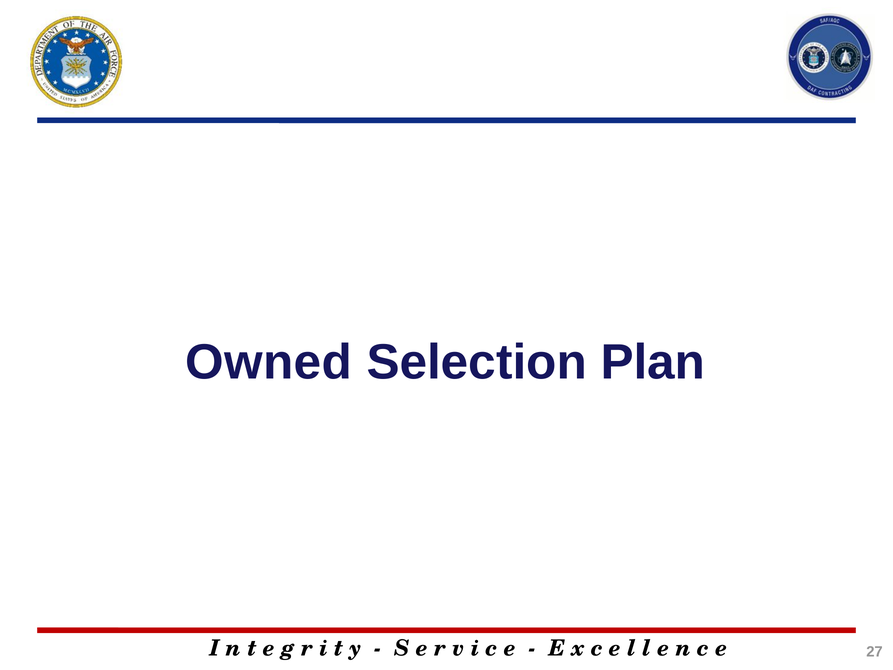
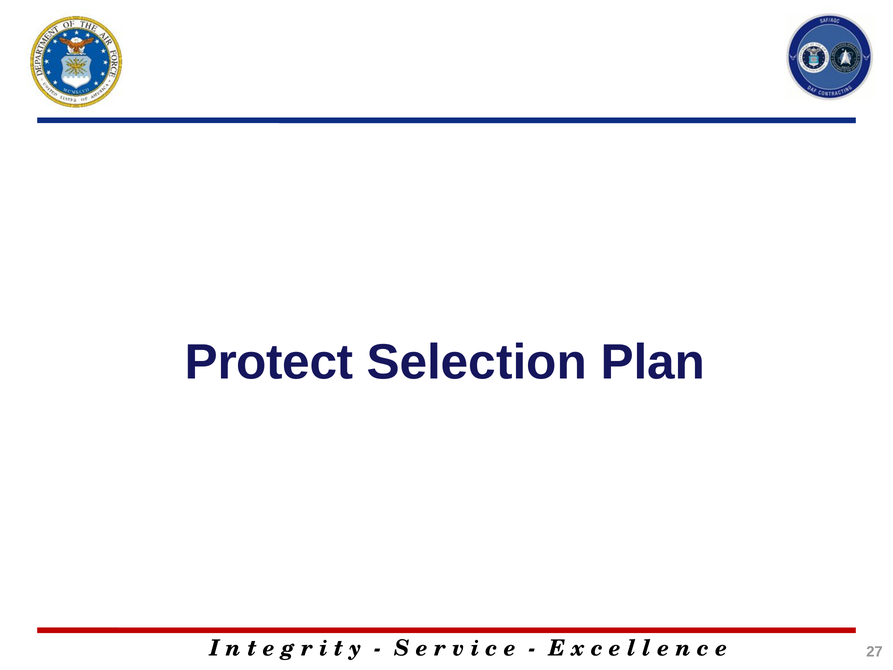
Owned: Owned -> Protect (269, 362)
